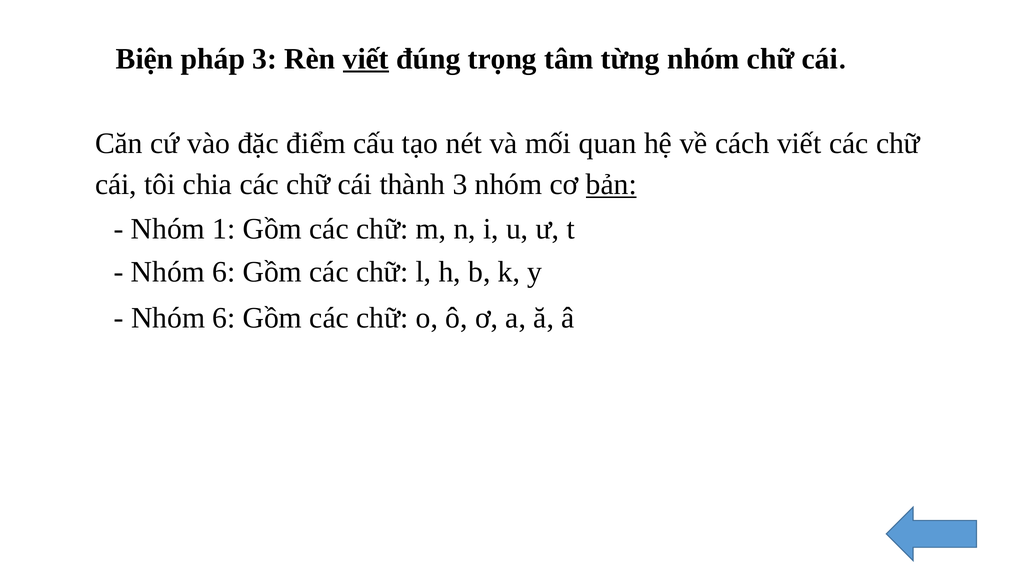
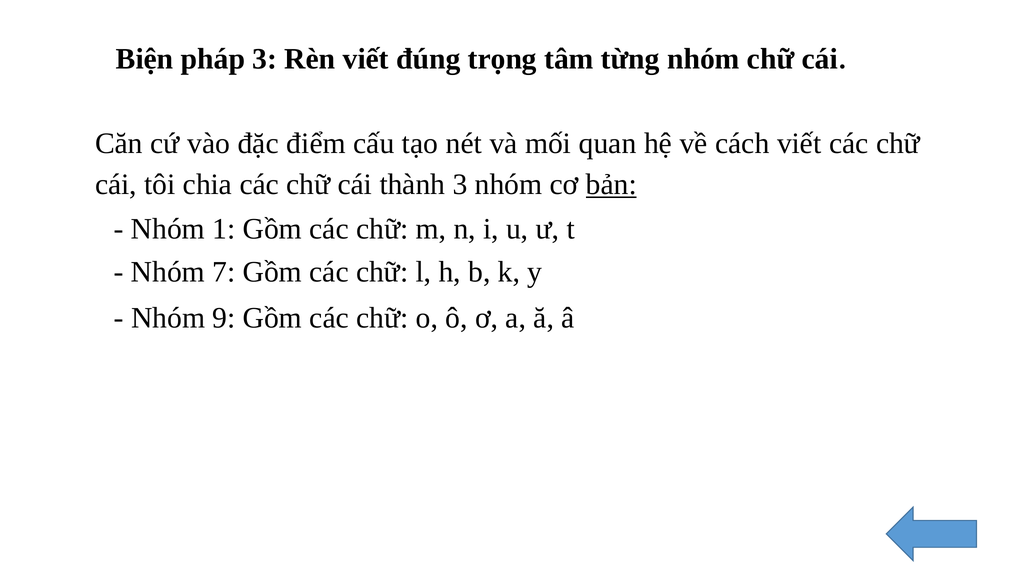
viết underline: present -> none (366, 59)
6: 6 -> 7 (224, 272)
6: 6 -> 9 (224, 318)
